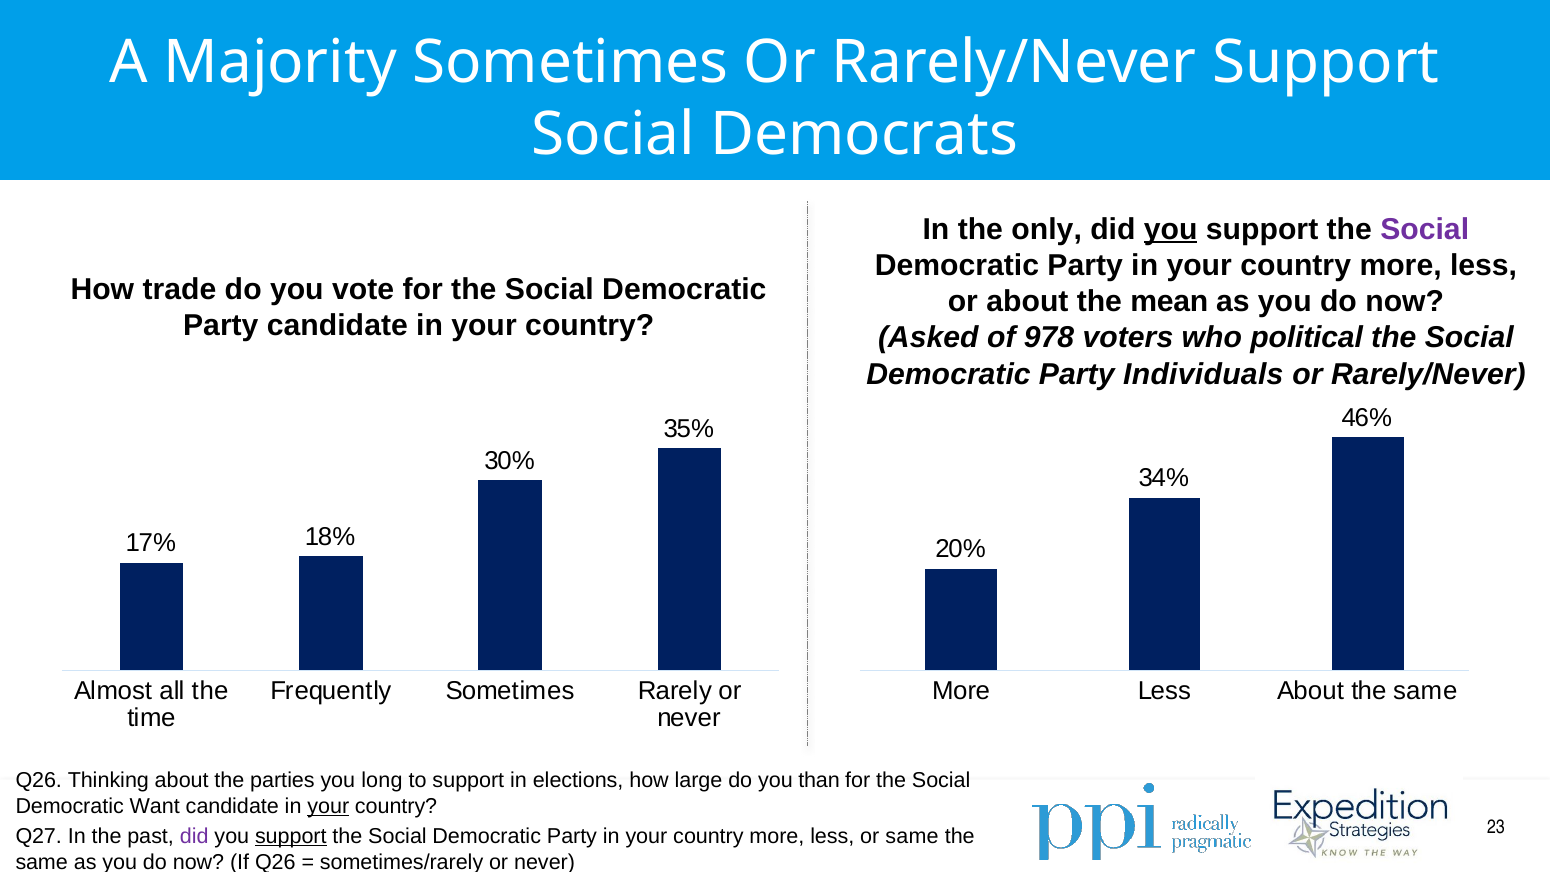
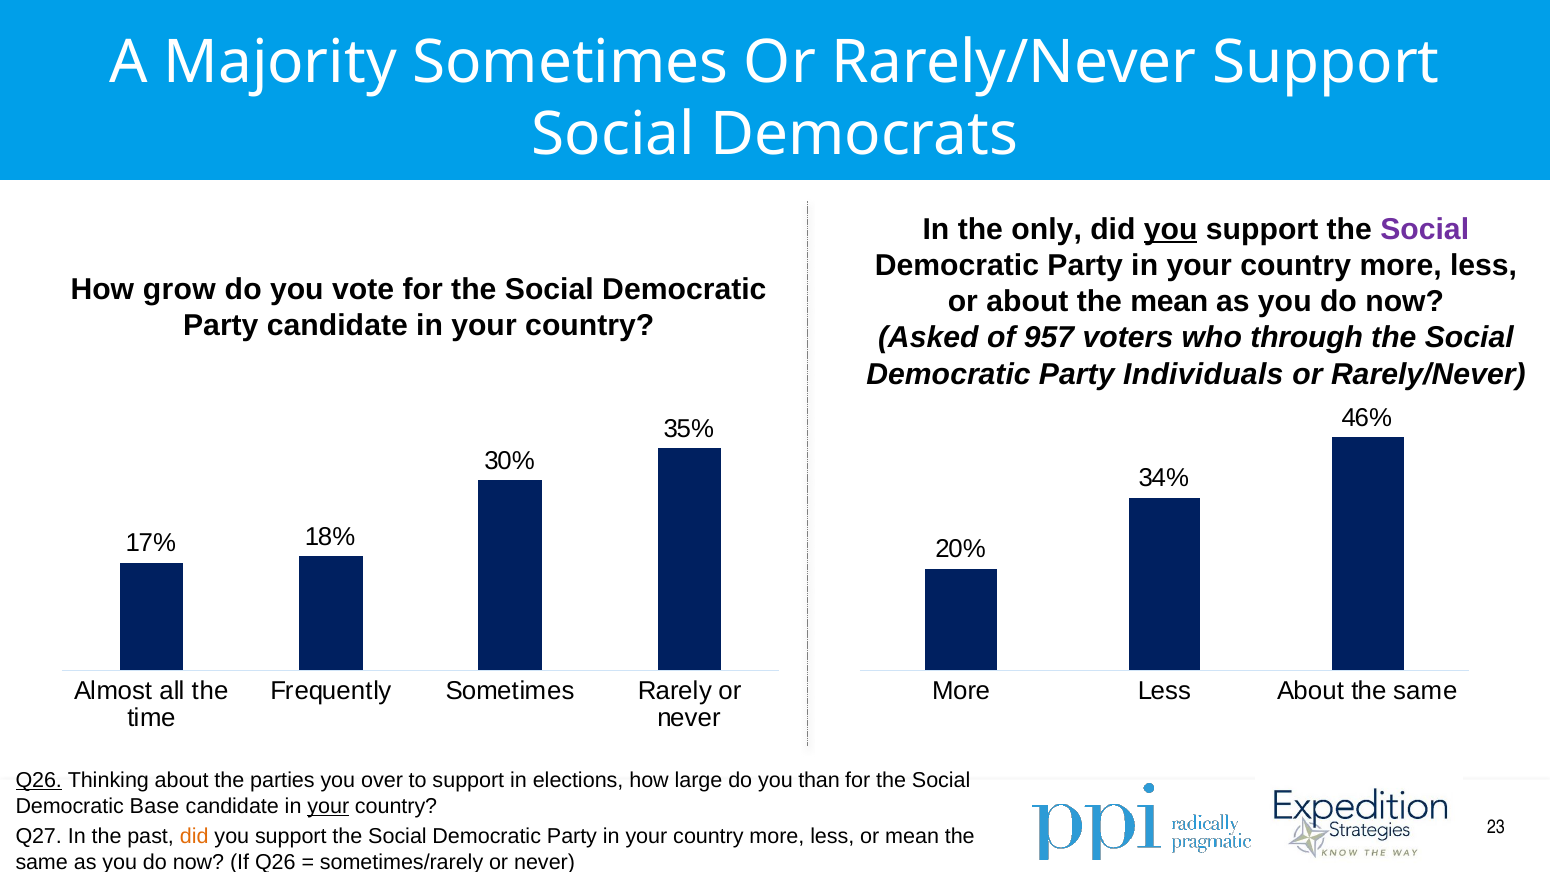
trade: trade -> grow (179, 289)
978: 978 -> 957 (1049, 338)
political: political -> through (1307, 338)
Q26 underline: none -> present (39, 780)
long: long -> over (382, 780)
Want: Want -> Base (155, 806)
did colour: purple -> orange (194, 836)
support underline: present -> none (291, 836)
or same: same -> mean (912, 836)
